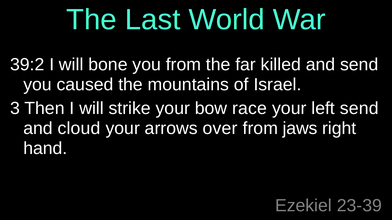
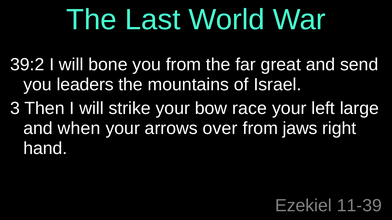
killed: killed -> great (281, 65)
caused: caused -> leaders (85, 85)
left send: send -> large (359, 109)
cloud: cloud -> when (79, 129)
23-39: 23-39 -> 11-39 (359, 206)
